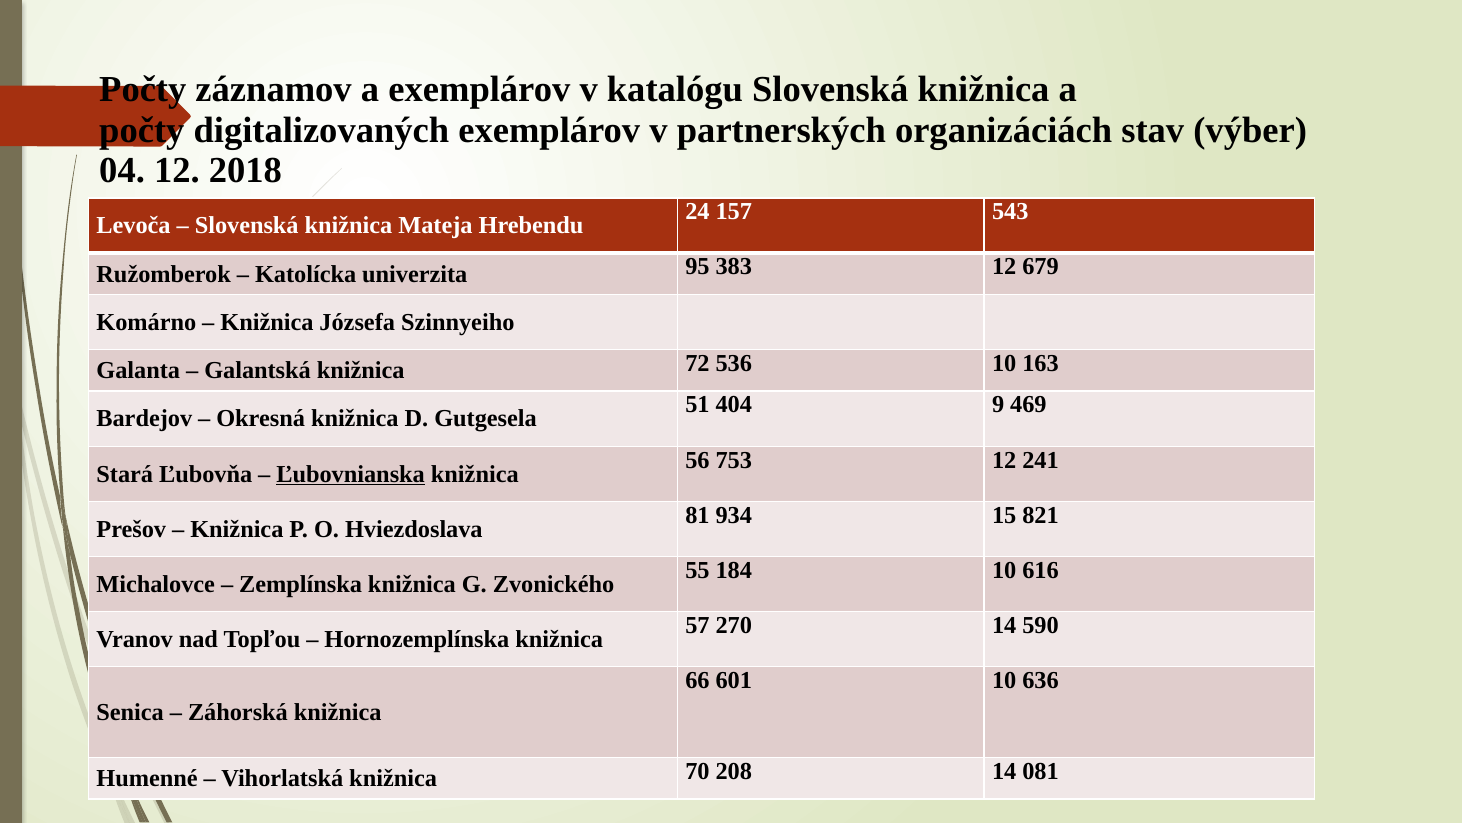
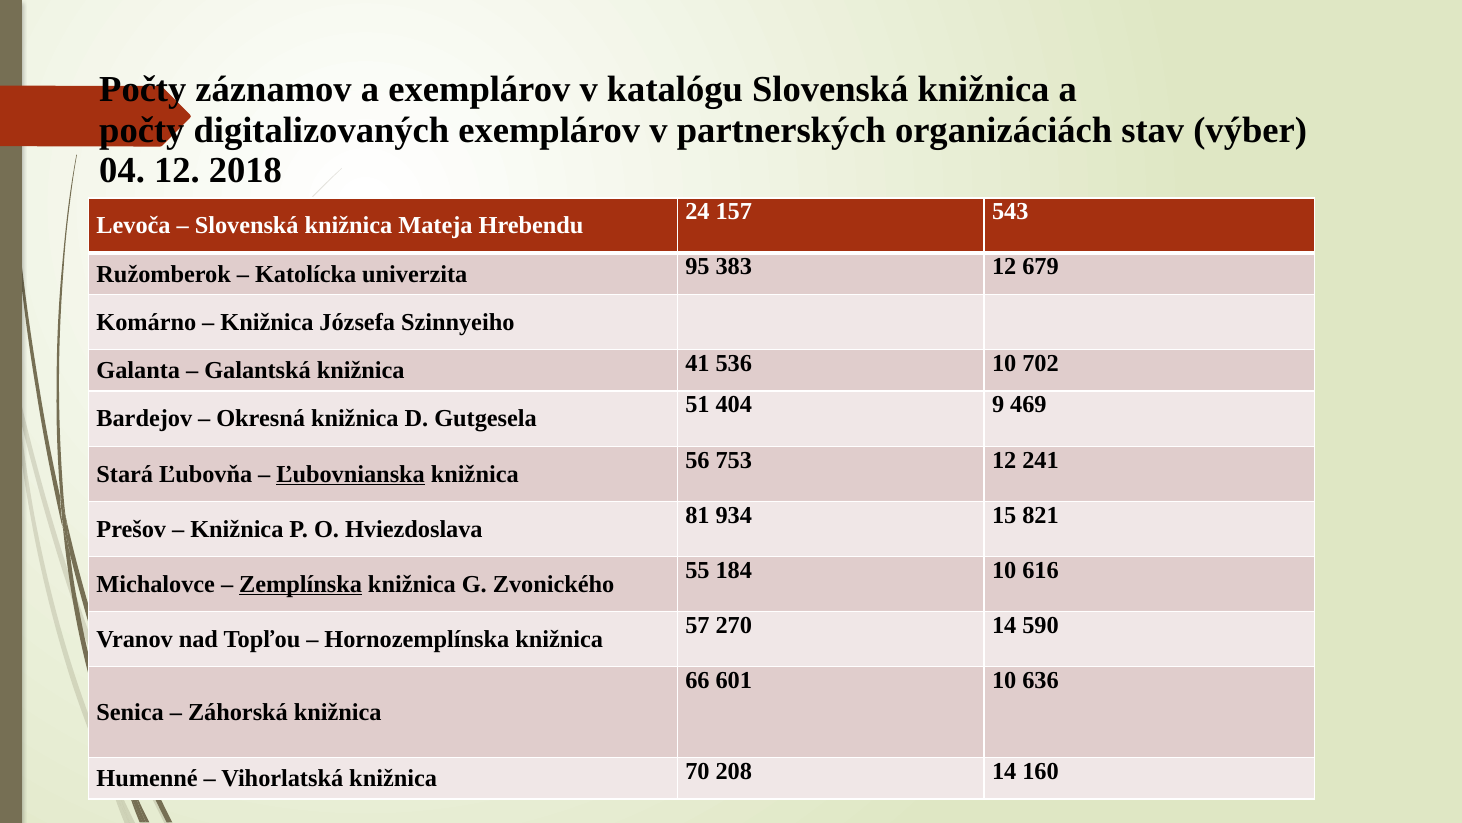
72: 72 -> 41 (697, 363)
163: 163 -> 702 (1041, 363)
Zemplínska underline: none -> present (301, 584)
081: 081 -> 160 (1041, 771)
